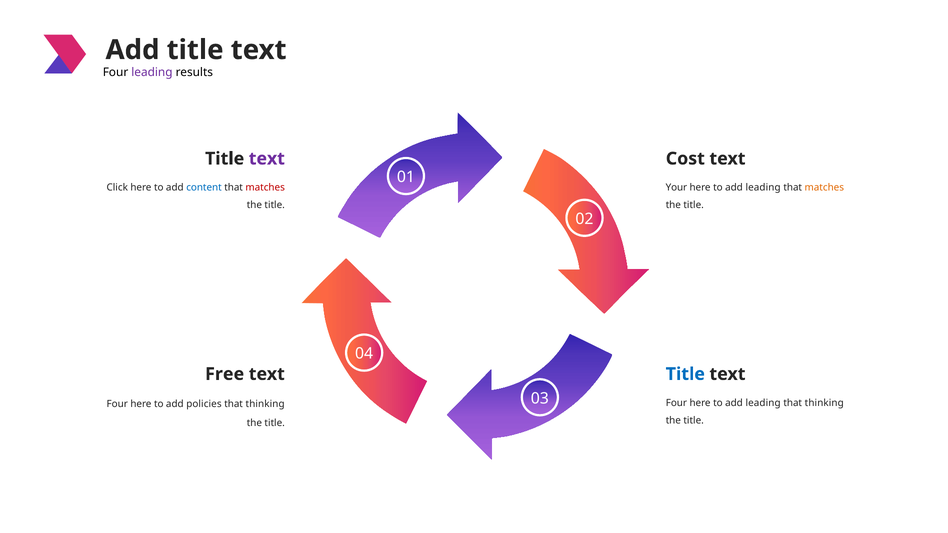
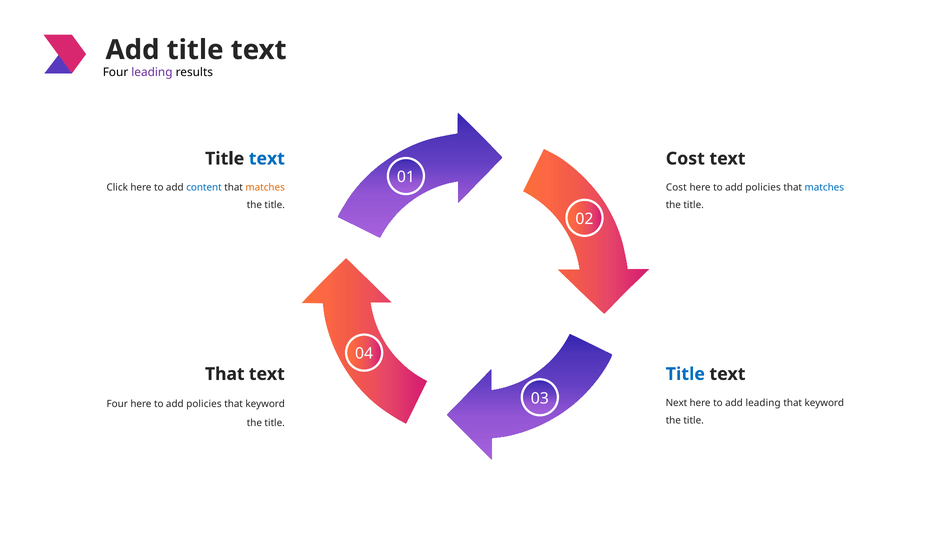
text colour: purple -> blue (267, 159)
matches colour: red -> orange (265, 188)
Your: Your -> Cost (676, 188)
leading: leading -> policies (763, 188)
matches colour: orange -> blue (824, 188)
Free: Free -> That (225, 374)
Four: Four -> Next (676, 403)
thinking: thinking -> keyword (824, 403)
thinking: thinking -> keyword (265, 404)
